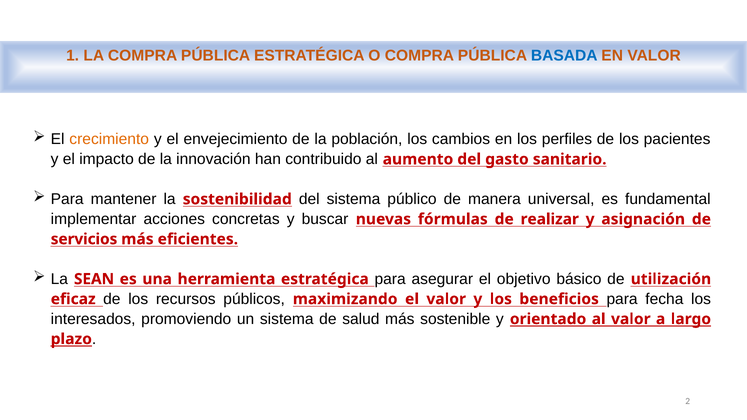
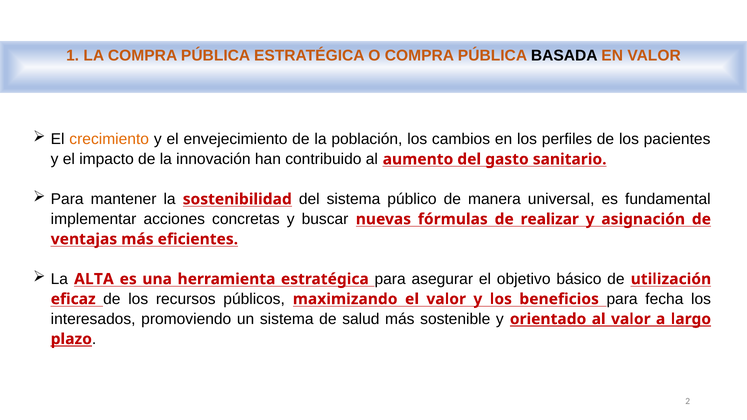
BASADA colour: blue -> black (564, 56)
servicios: servicios -> ventajas (84, 239)
SEAN: SEAN -> ALTA (94, 279)
